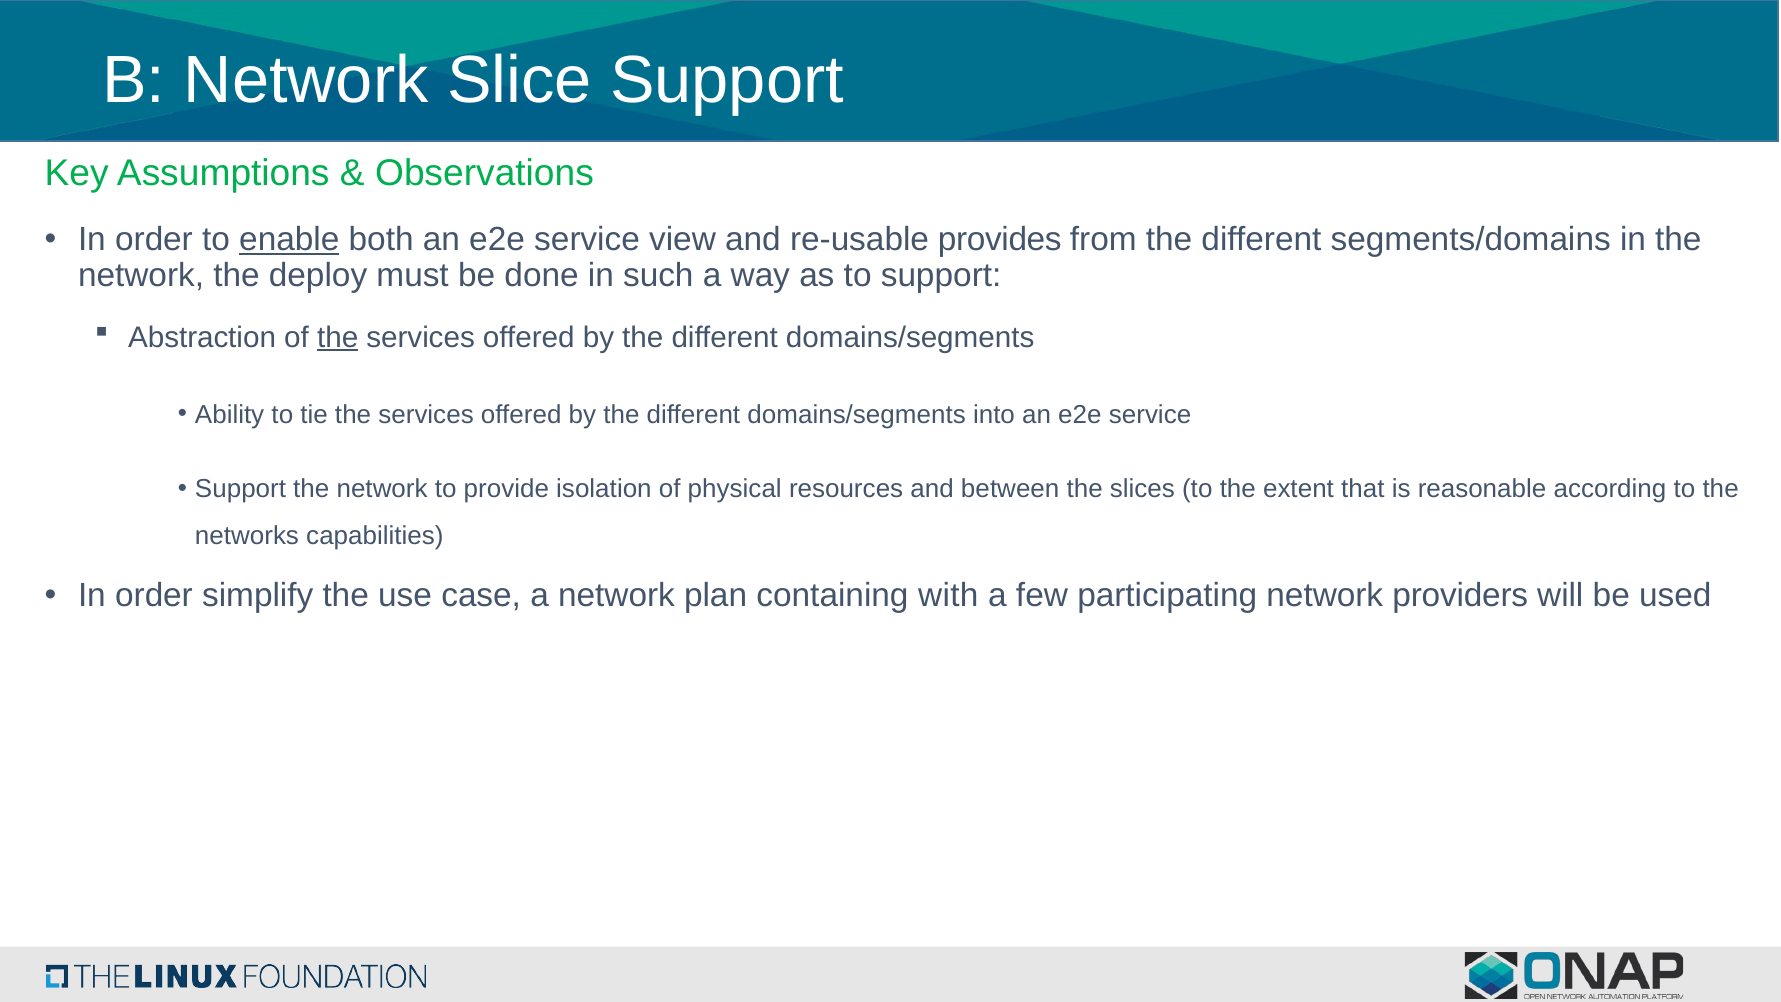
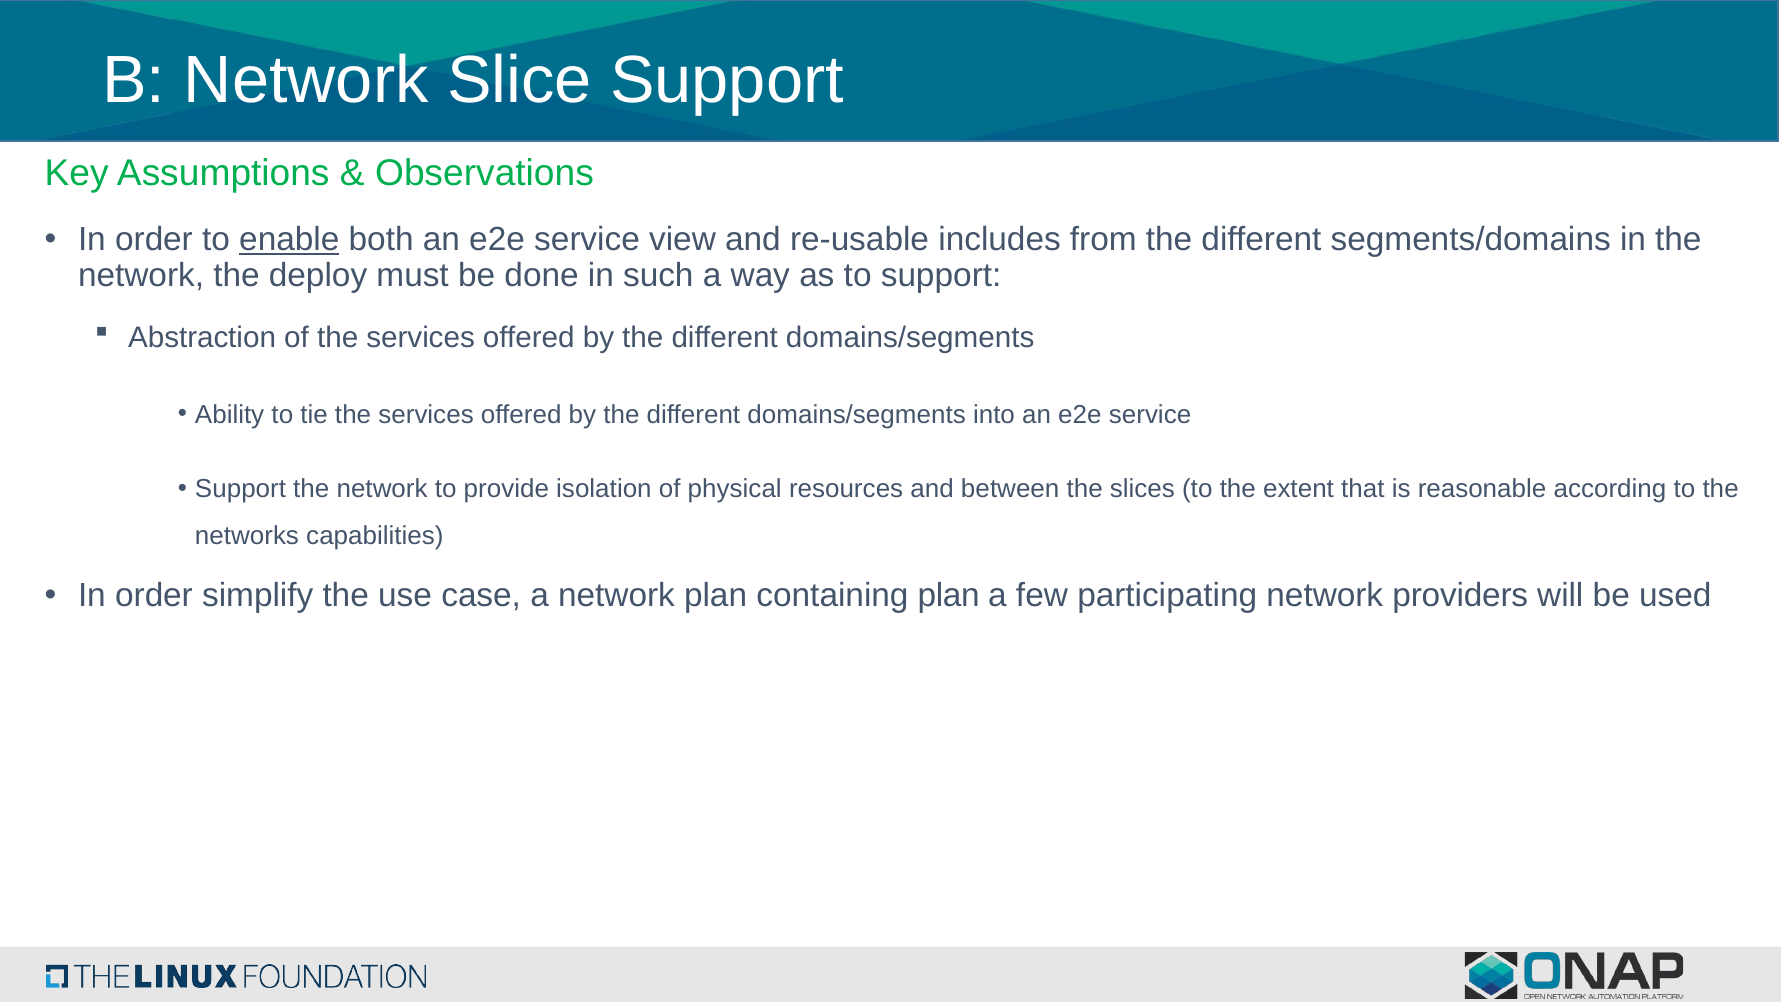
provides: provides -> includes (1000, 239)
the underline: present -> none (338, 337)
containing with: with -> plan (949, 595)
